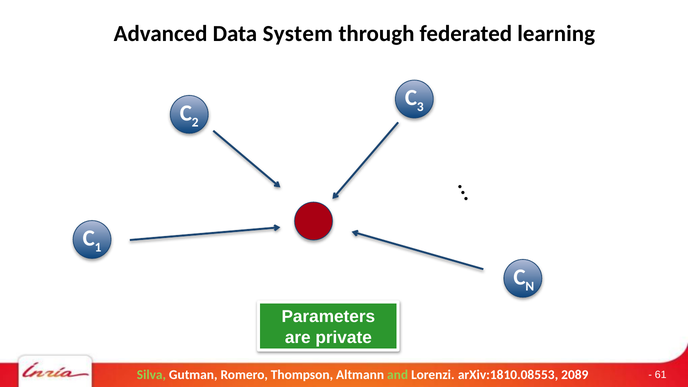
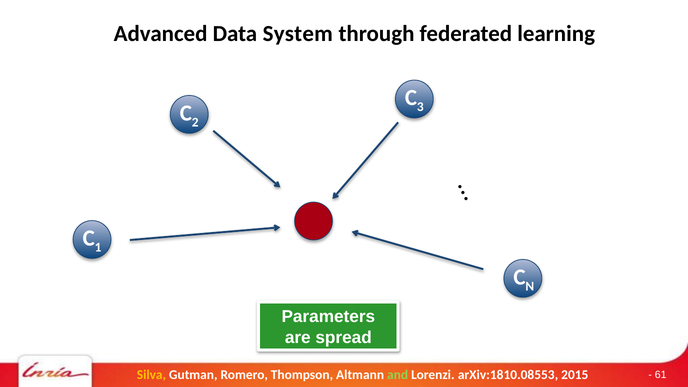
private: private -> spread (344, 337)
Silva colour: light green -> yellow (151, 375)
2089: 2089 -> 2015 (575, 375)
